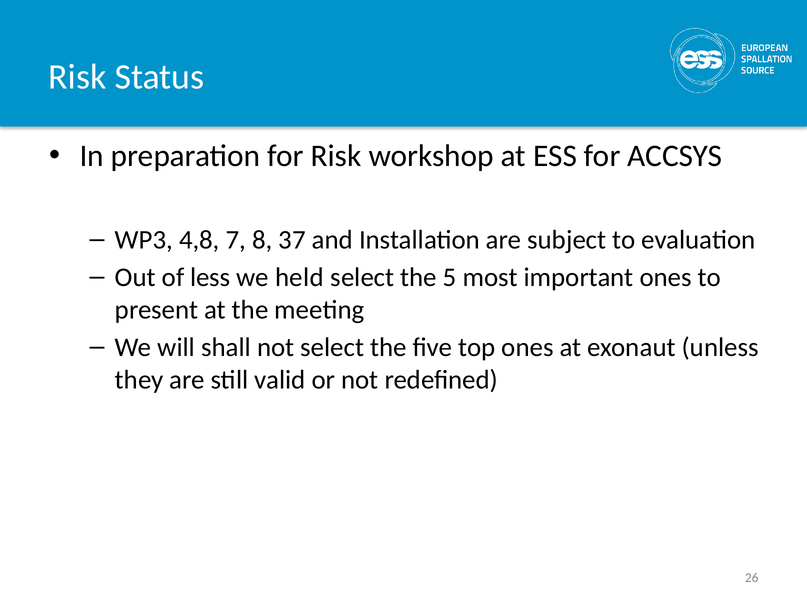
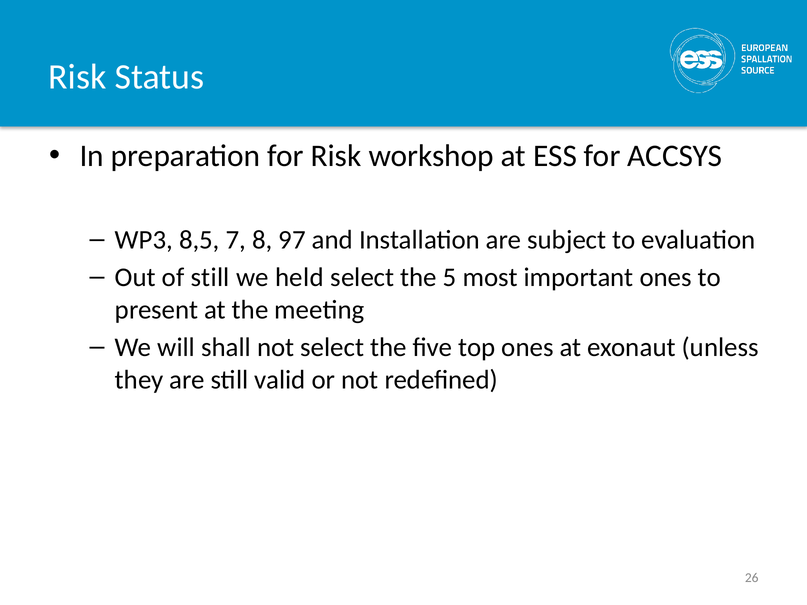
4,8: 4,8 -> 8,5 (199, 240)
37: 37 -> 97 (292, 240)
of less: less -> still (210, 278)
